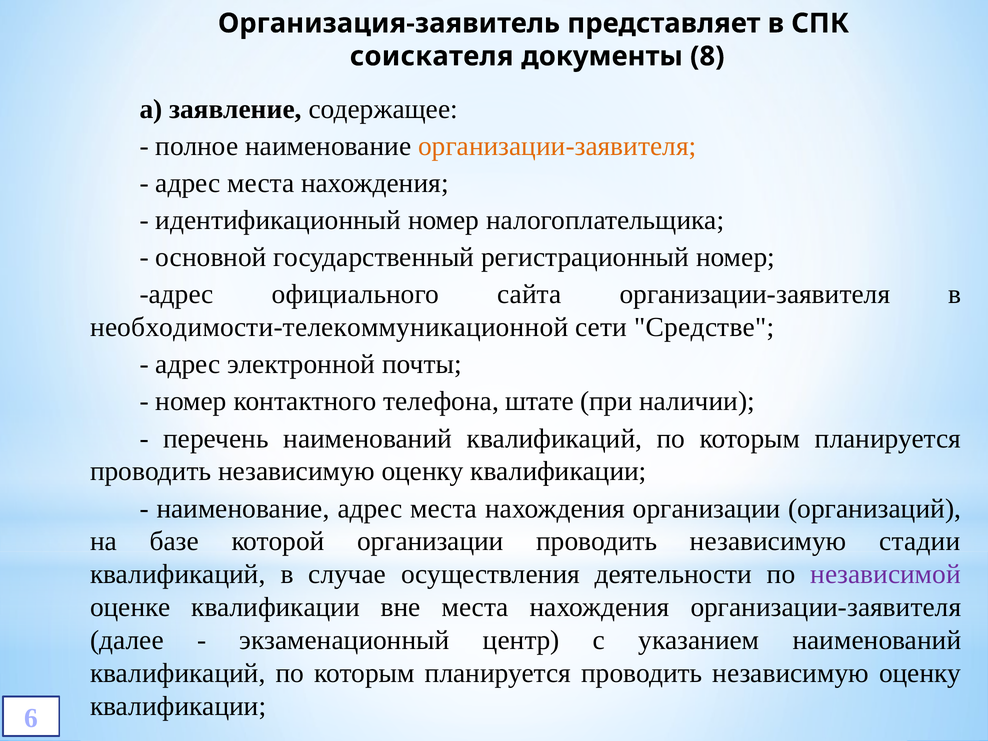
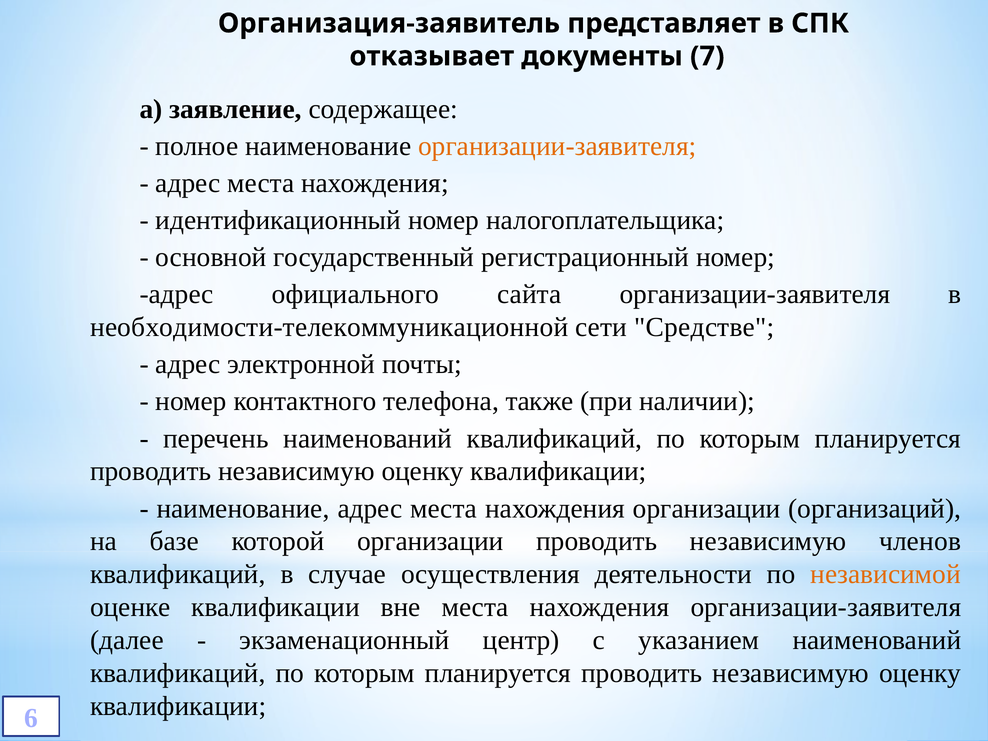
соискателя: соискателя -> отказывает (432, 56)
8: 8 -> 7 (707, 56)
штате: штате -> также (540, 401)
стадии: стадии -> членов (920, 541)
независимой colour: purple -> orange (886, 574)
